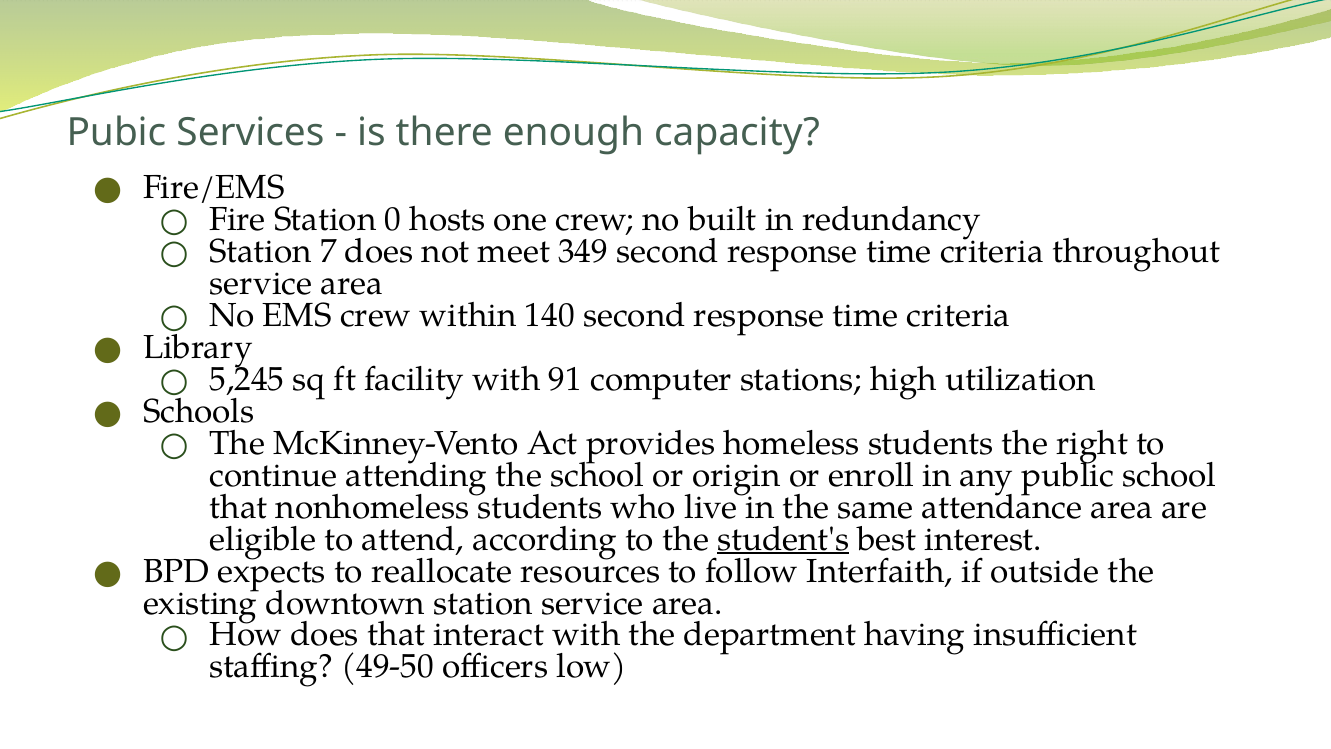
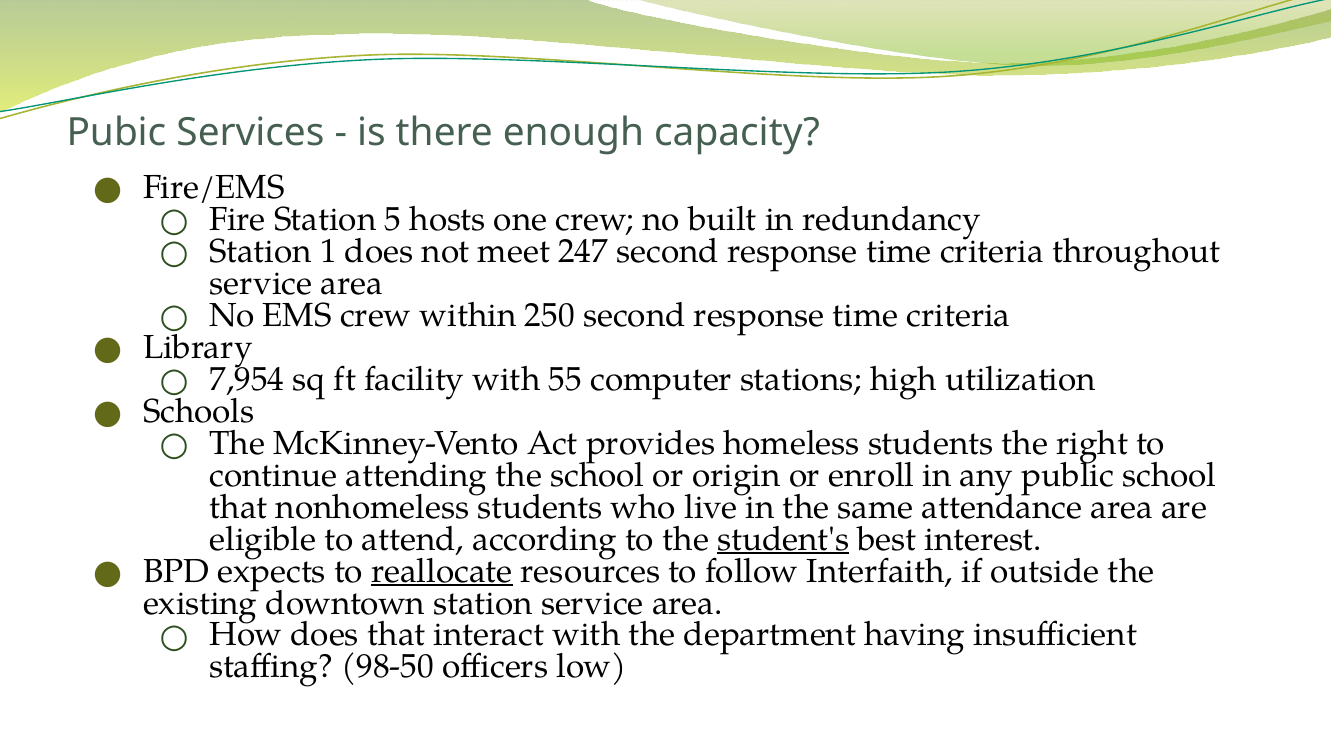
0: 0 -> 5 (393, 219)
7: 7 -> 1 (328, 251)
349: 349 -> 247 (583, 251)
140: 140 -> 250 (550, 315)
5,245: 5,245 -> 7,954 (247, 379)
91: 91 -> 55 (566, 379)
reallocate underline: none -> present (442, 571)
49-50: 49-50 -> 98-50 (388, 667)
